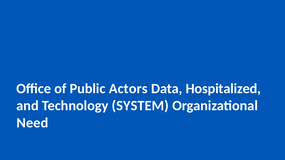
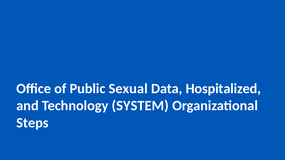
Actors: Actors -> Sexual (128, 89)
Need: Need -> Steps (32, 123)
